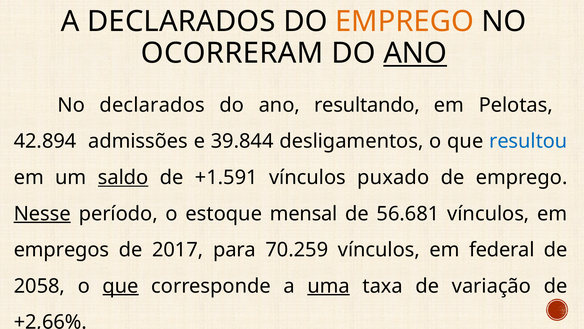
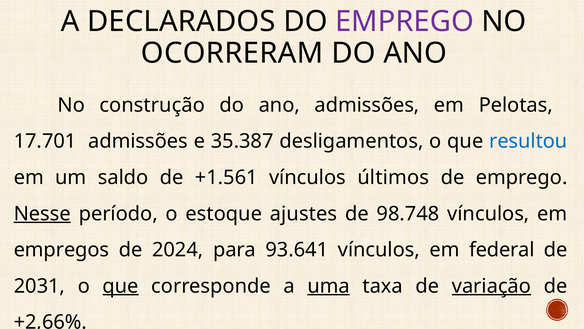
EMPREGO colour: orange -> purple (404, 22)
ANO underline: present -> none (415, 53)
No declarados: declarados -> construção (152, 105)
ano resultando: resultando -> admissões (367, 105)
42.894: 42.894 -> 17.701 (45, 141)
39.844: 39.844 -> 35.387 (242, 141)
saldo underline: present -> none (123, 177)
+1.591: +1.591 -> +1.561 (226, 177)
puxado: puxado -> últimos (393, 177)
mensal: mensal -> ajustes (304, 213)
56.681: 56.681 -> 98.748 (408, 213)
2017: 2017 -> 2024 (178, 250)
70.259: 70.259 -> 93.641 (297, 250)
2058: 2058 -> 2031 (39, 286)
variação underline: none -> present (491, 286)
